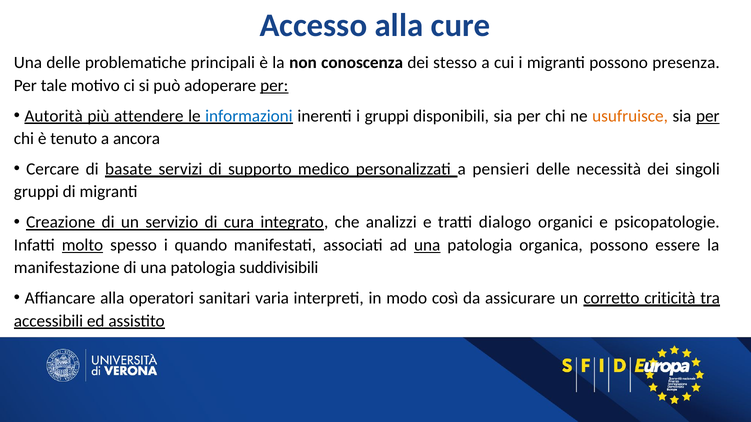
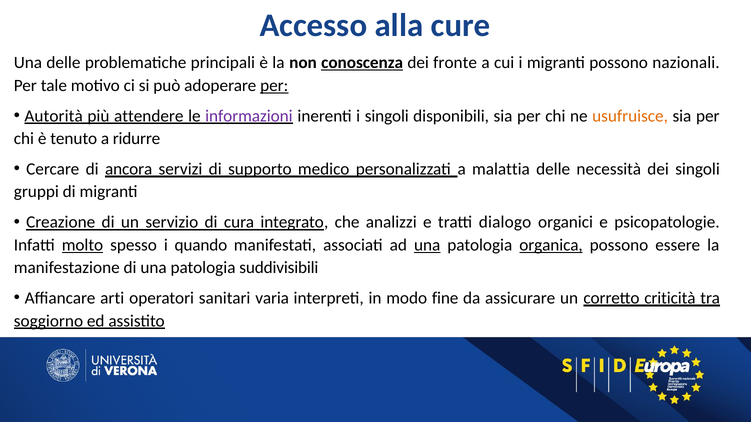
conoscenza underline: none -> present (362, 63)
stesso: stesso -> fronte (455, 63)
presenza: presenza -> nazionali (686, 63)
informazioni colour: blue -> purple (249, 116)
i gruppi: gruppi -> singoli (387, 116)
per underline: present -> none (708, 116)
ancora: ancora -> ridurre (137, 139)
basate: basate -> ancora (129, 169)
pensieri: pensieri -> malattia (501, 169)
organica underline: none -> present (551, 245)
Affiancare alla: alla -> arti (112, 298)
così: così -> fine (445, 298)
accessibili: accessibili -> soggiorno (48, 321)
